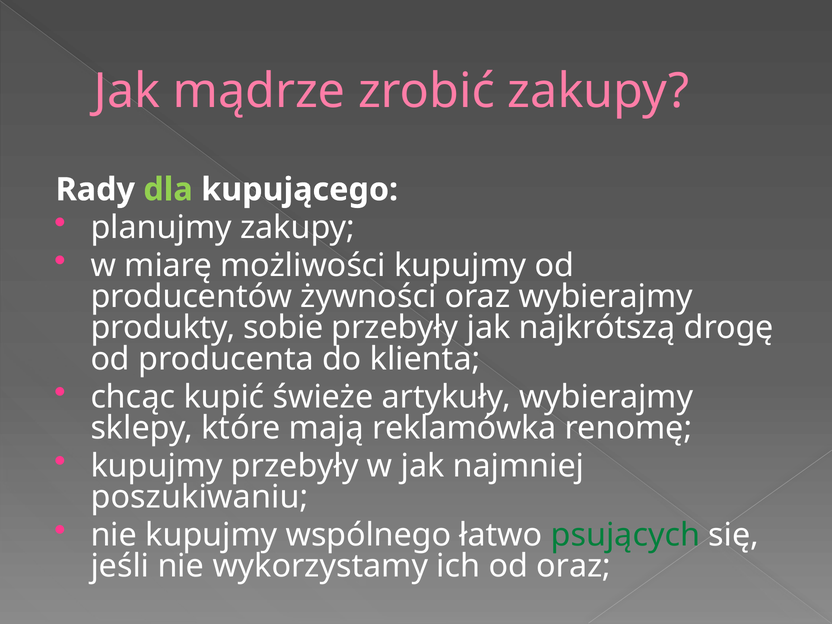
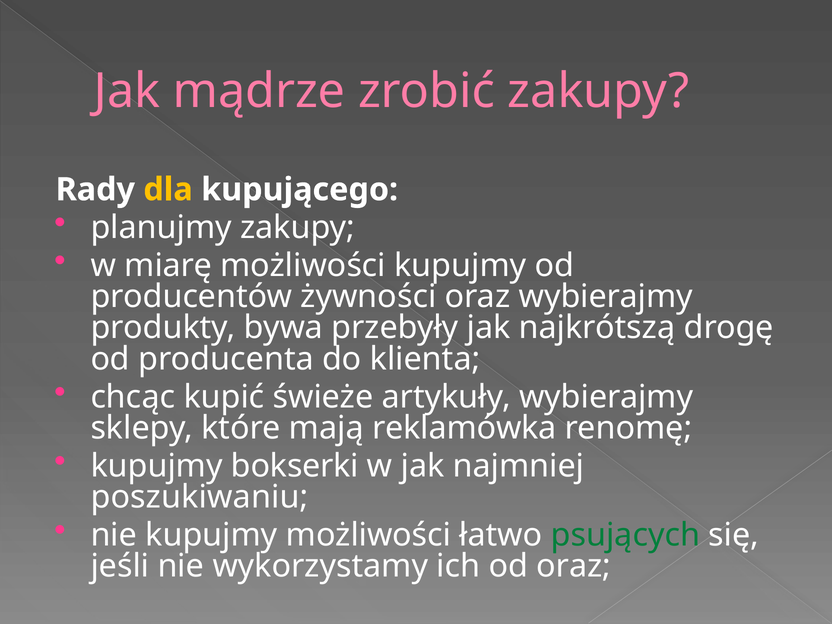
dla colour: light green -> yellow (168, 190)
sobie: sobie -> bywa (283, 328)
kupujmy przebyły: przebyły -> bokserki (295, 466)
kupujmy wspólnego: wspólnego -> możliwości (368, 535)
